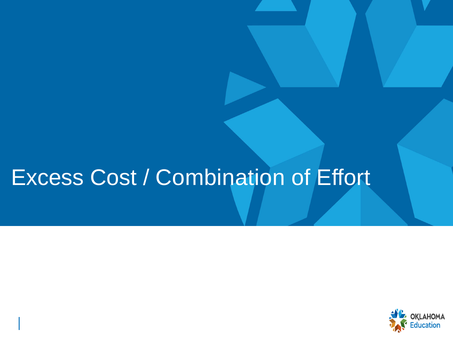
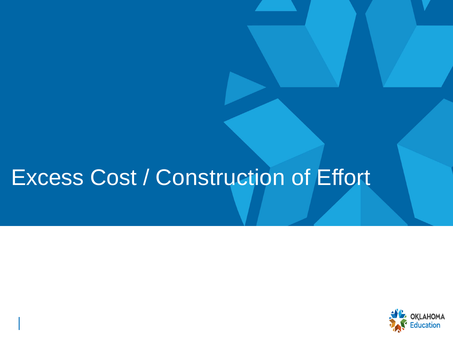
Combination: Combination -> Construction (220, 178)
